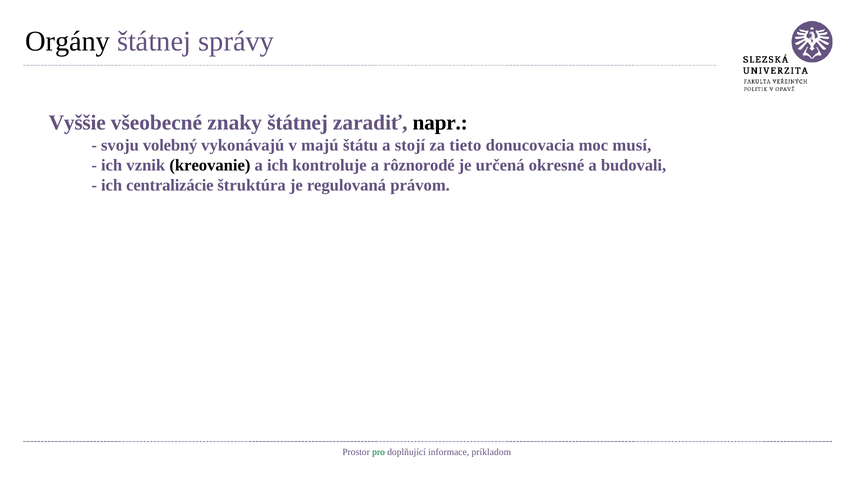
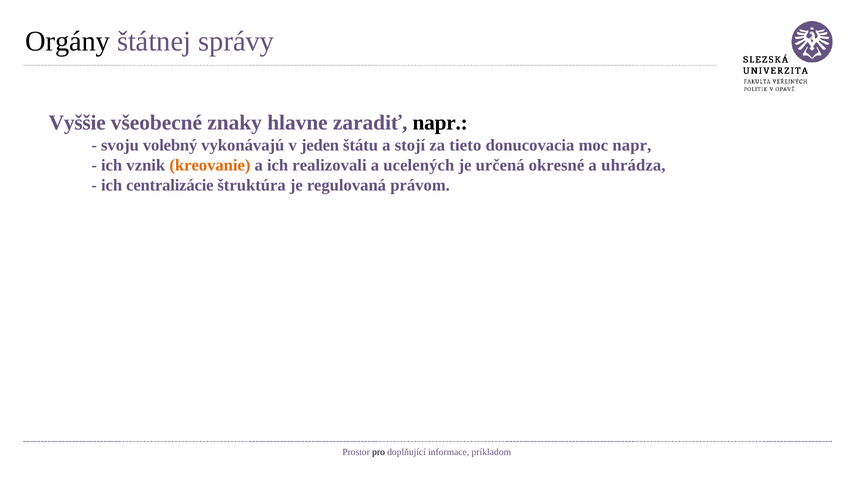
znaky štátnej: štátnej -> hlavne (297, 123)
majú: majú -> jeden (320, 145)
moc musí: musí -> napr (632, 145)
kreovanie colour: black -> orange (210, 165)
kontroluje: kontroluje -> realizovali (329, 165)
rôznorodé: rôznorodé -> ucelených (419, 165)
budovali: budovali -> uhrádza (633, 165)
pro colour: green -> black (379, 453)
